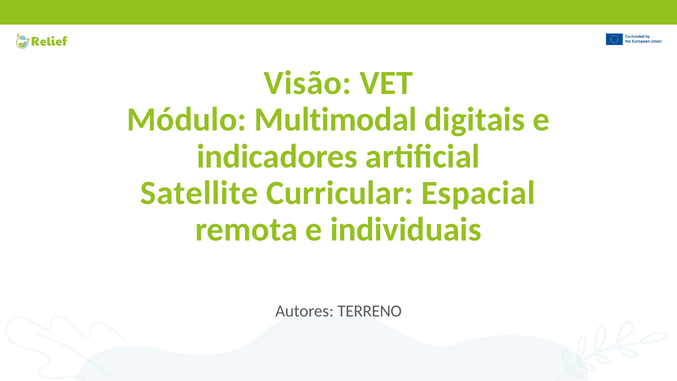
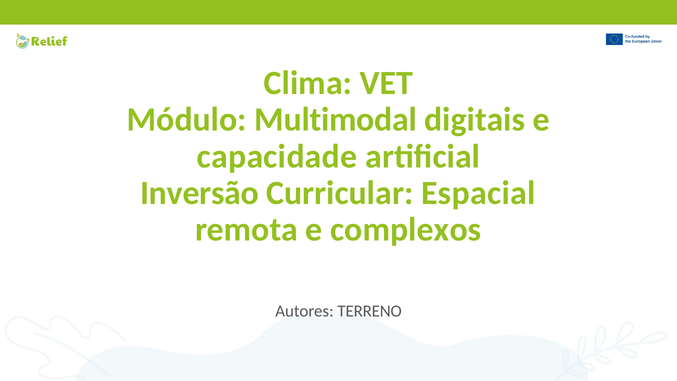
Visão: Visão -> Clima (308, 83)
indicadores: indicadores -> capacidade (277, 156)
Satellite: Satellite -> Inversão (200, 193)
individuais: individuais -> complexos (406, 229)
